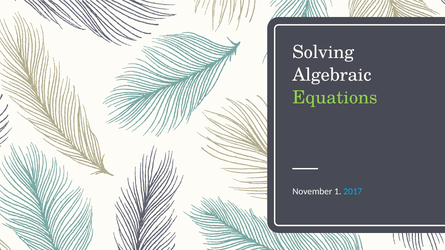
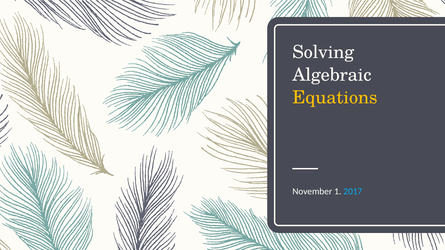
Equations colour: light green -> yellow (335, 98)
